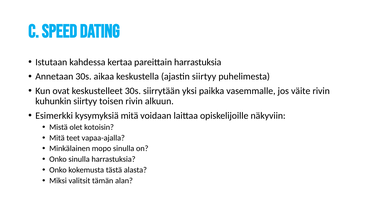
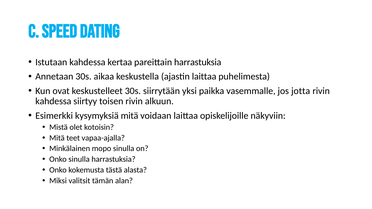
ajastin siirtyy: siirtyy -> laittaa (204, 77)
väite: väite -> jotta (301, 91)
kuhunkin: kuhunkin -> kahdessa (53, 101)
